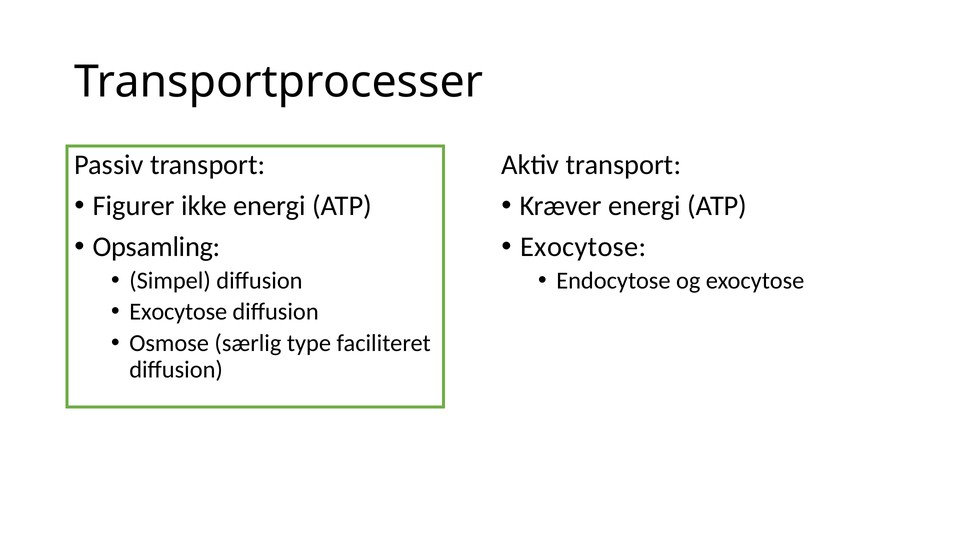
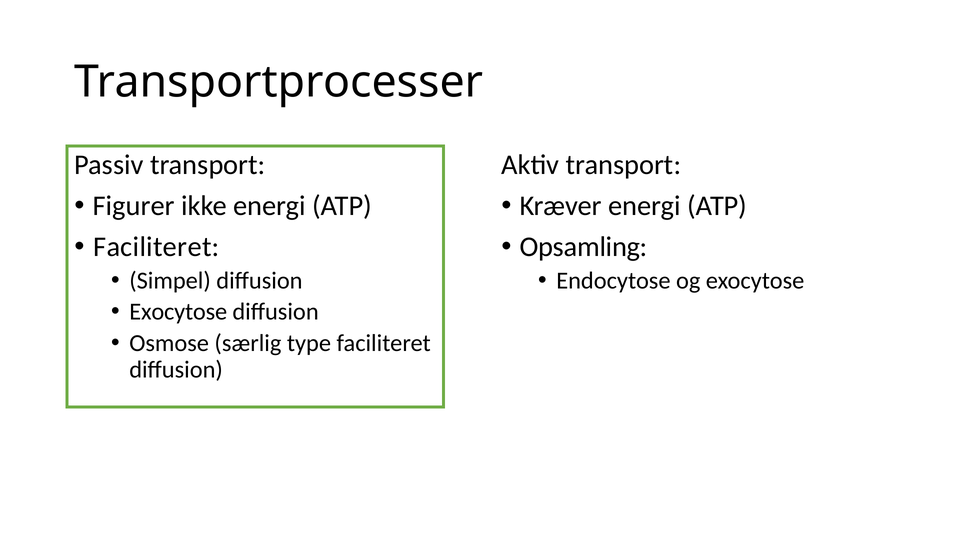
Opsamling: Opsamling -> Faciliteret (156, 247)
Exocytose: Exocytose -> Opsamling (584, 247)
